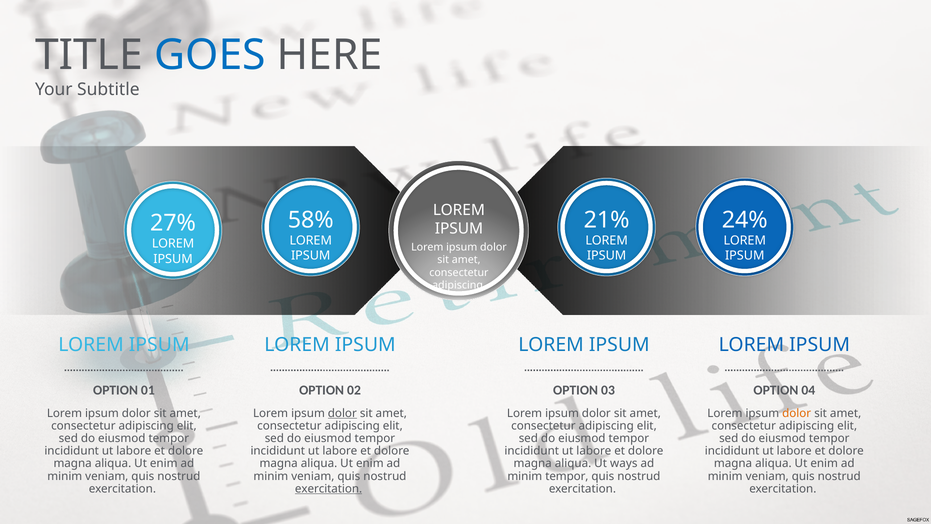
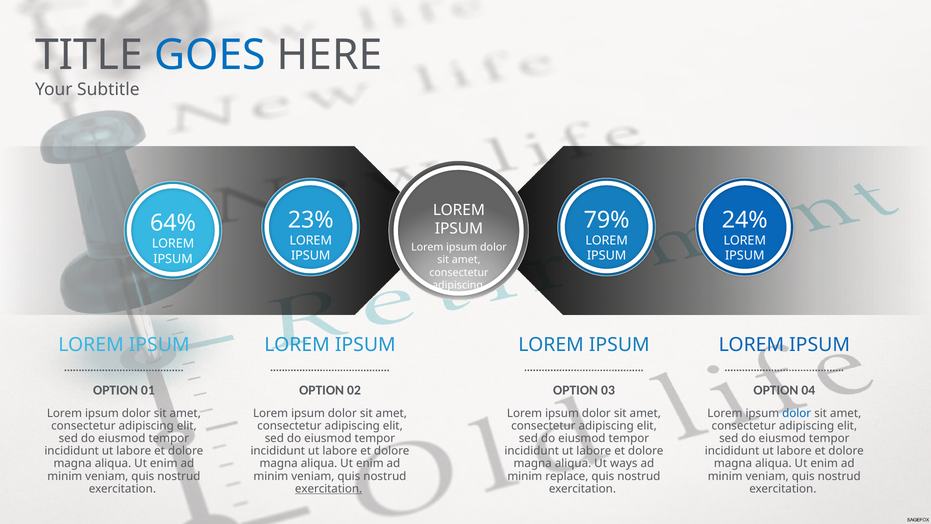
58%: 58% -> 23% (311, 220)
21%: 21% -> 79% (607, 220)
27%: 27% -> 64% (173, 223)
dolor underline: present -> none (342, 413)
dolor colour: orange -> blue (797, 413)
minim tempor: tempor -> replace (567, 476)
